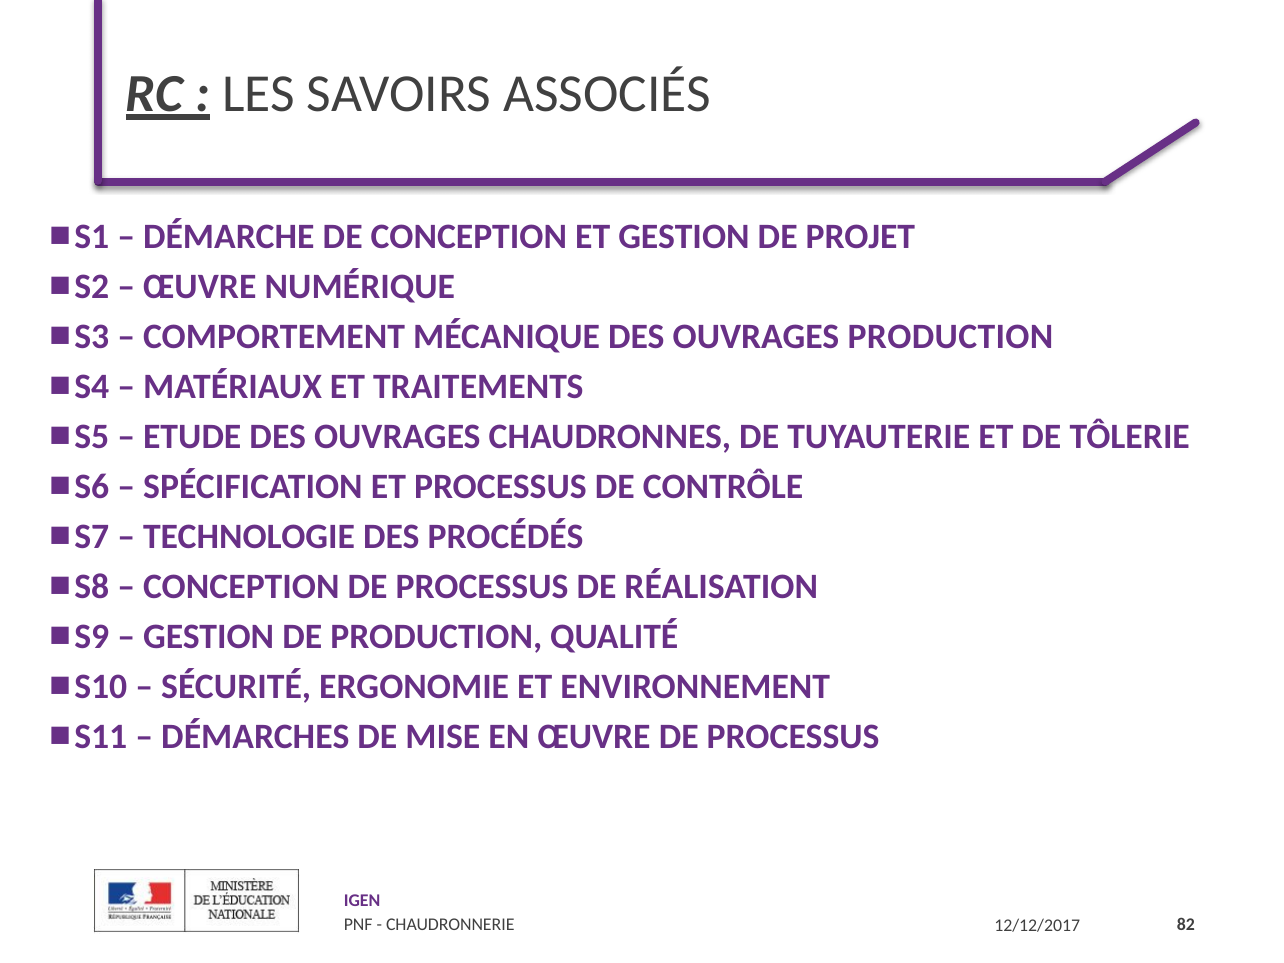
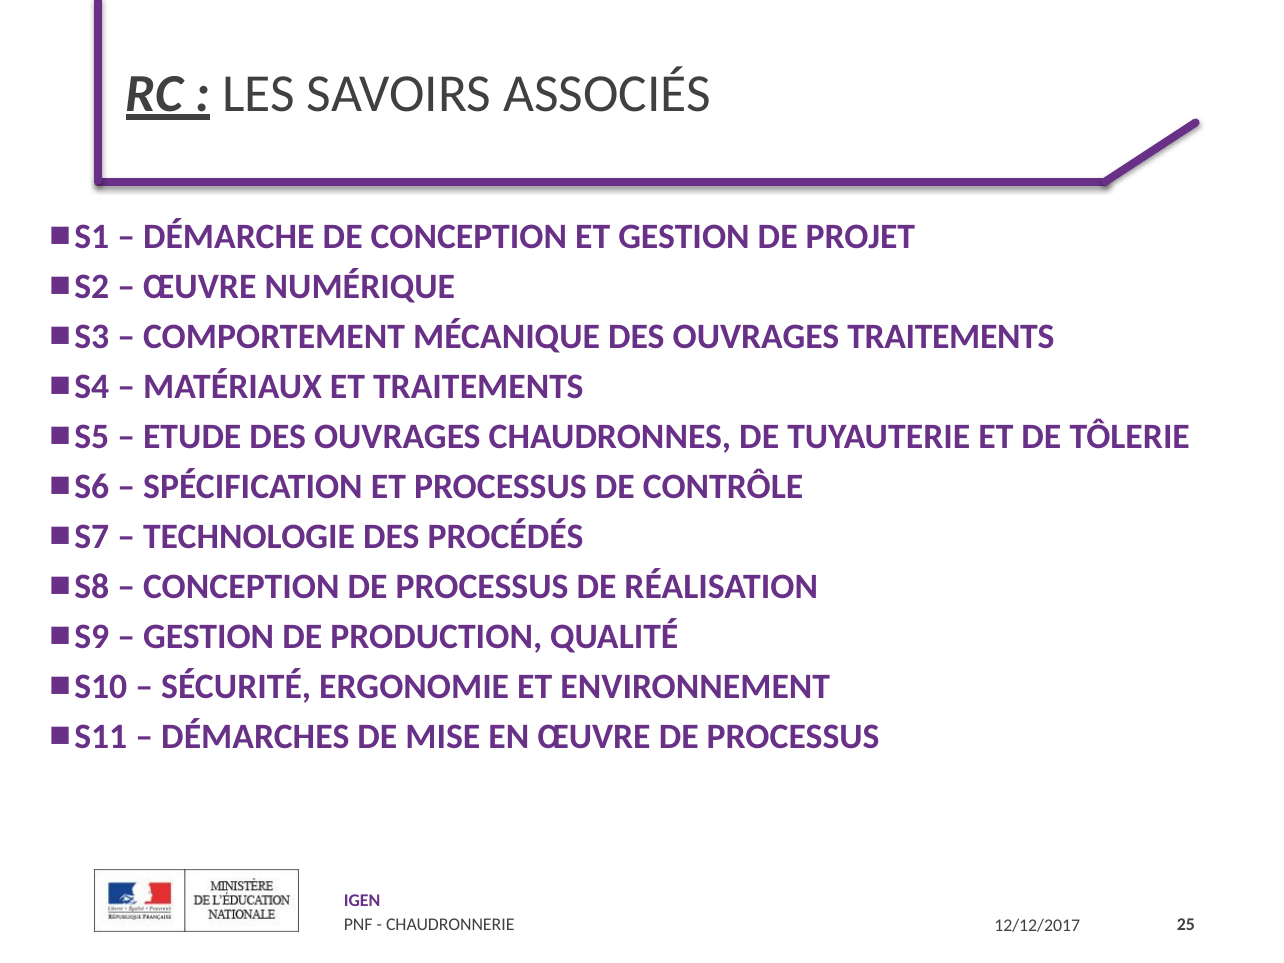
OUVRAGES PRODUCTION: PRODUCTION -> TRAITEMENTS (951, 337)
82: 82 -> 25 (1186, 924)
